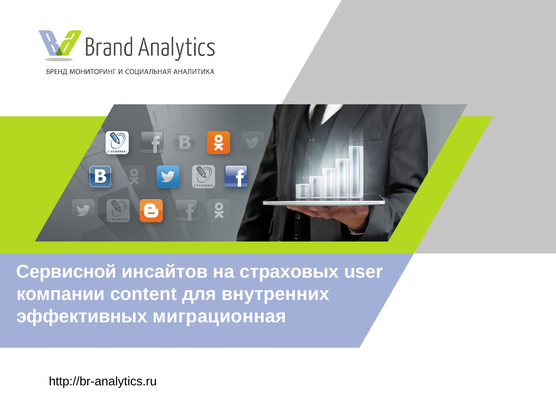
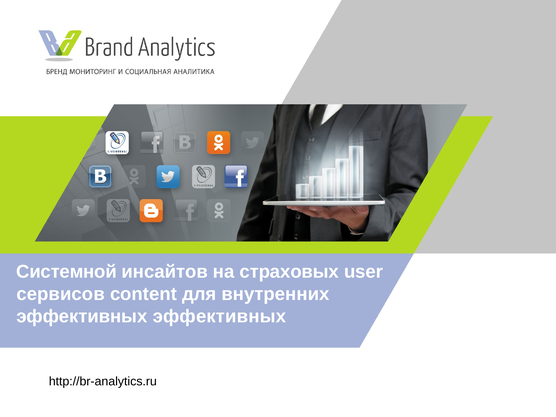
Сервисной: Сервисной -> Системной (66, 272)
компании: компании -> сервисов (61, 294)
эффективных миграционная: миграционная -> эффективных (219, 316)
